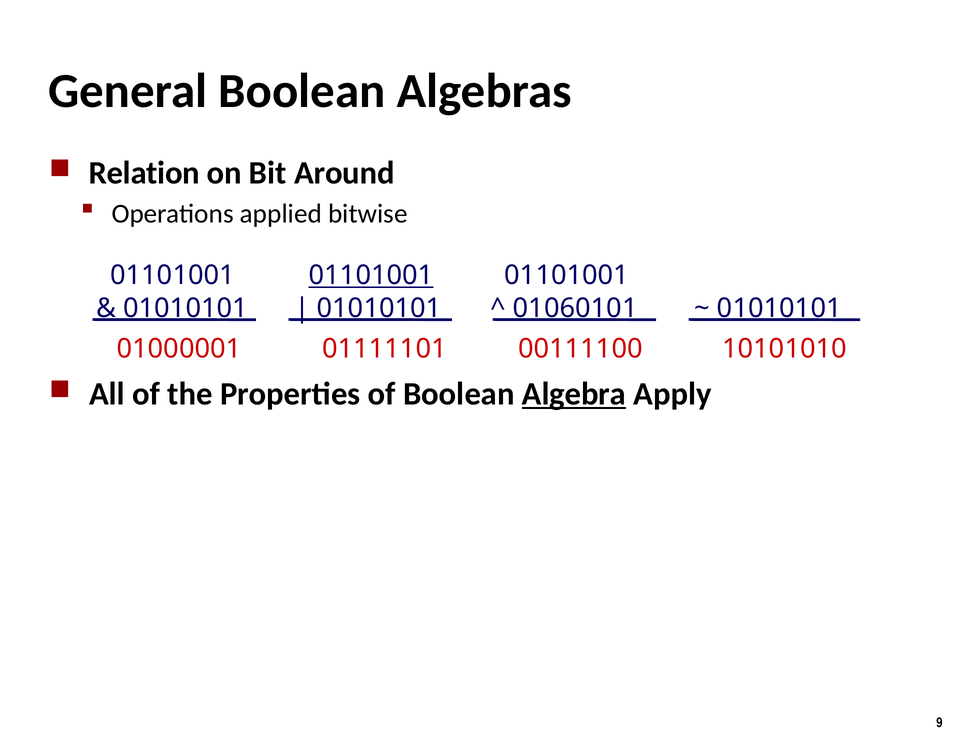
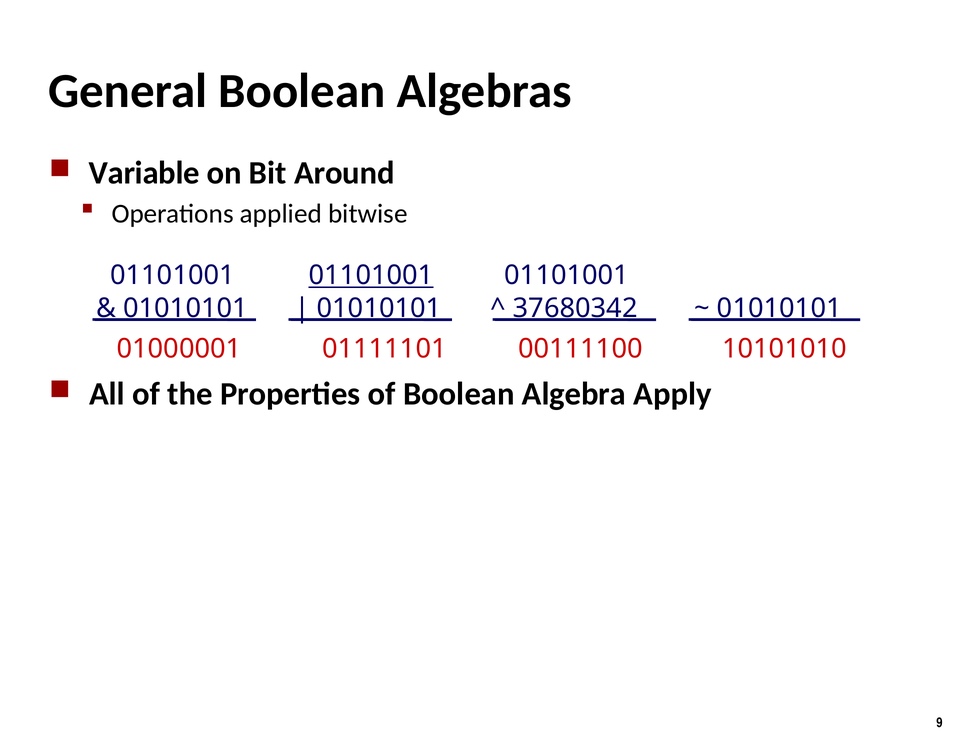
Relation: Relation -> Variable (144, 173)
01060101: 01060101 -> 37680342 (575, 308)
Algebra underline: present -> none (574, 394)
